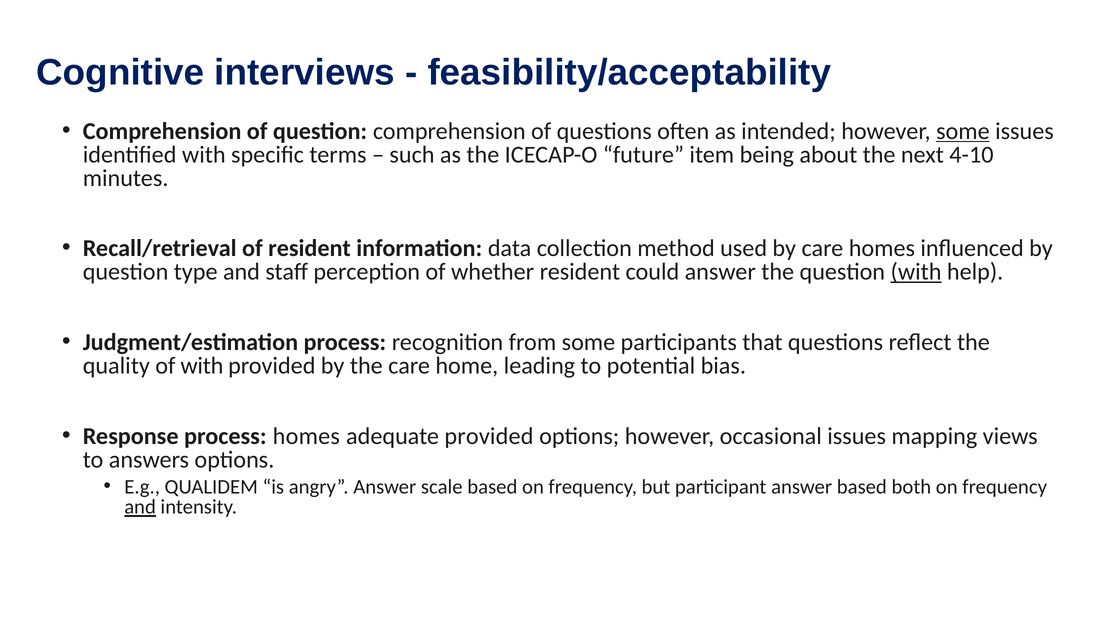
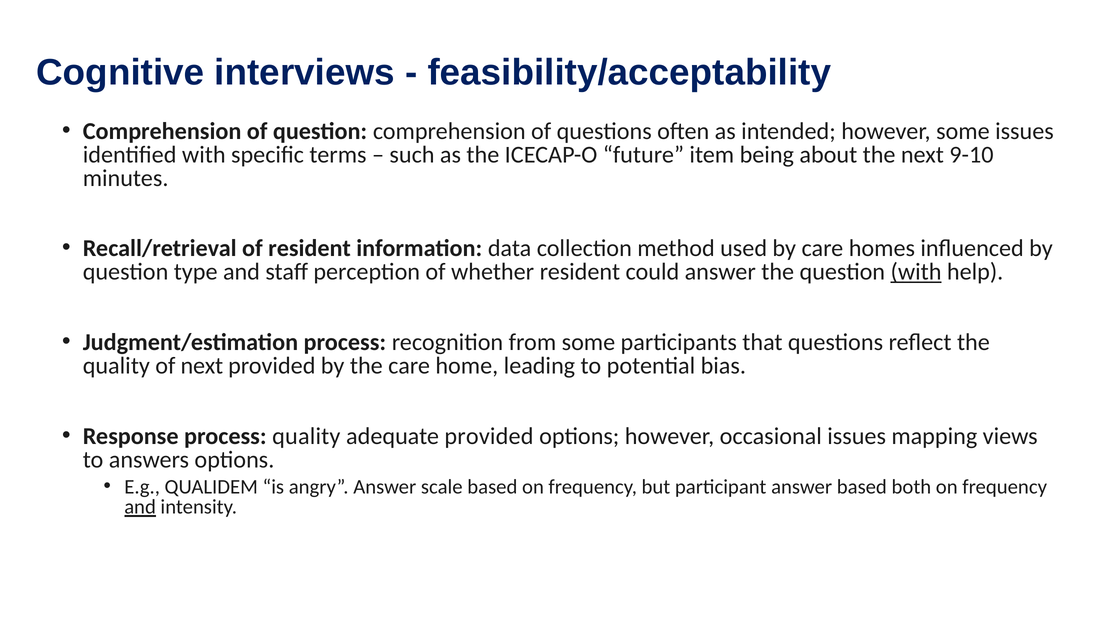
some underline: present -> none (963, 131)
4-10: 4-10 -> 9-10 (971, 155)
of with: with -> next (202, 366)
process homes: homes -> quality (306, 436)
